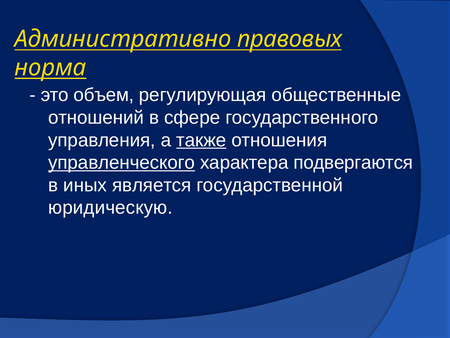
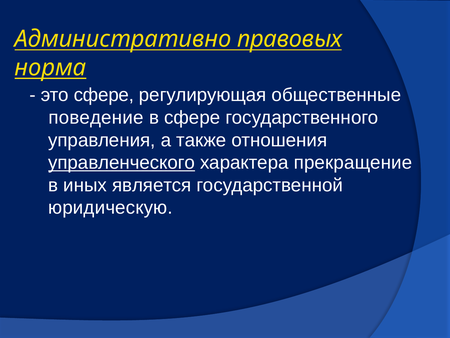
это объем: объем -> сфере (104, 95)
отношений: отношений -> поведение (96, 117)
также underline: present -> none (201, 140)
подвергаются: подвергаются -> прекращение (353, 162)
